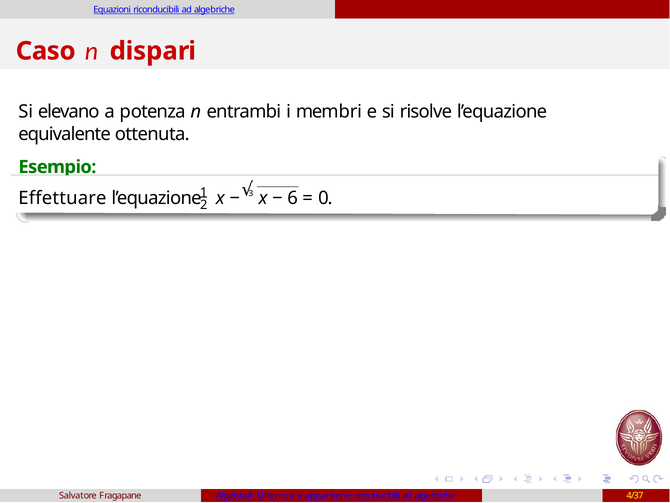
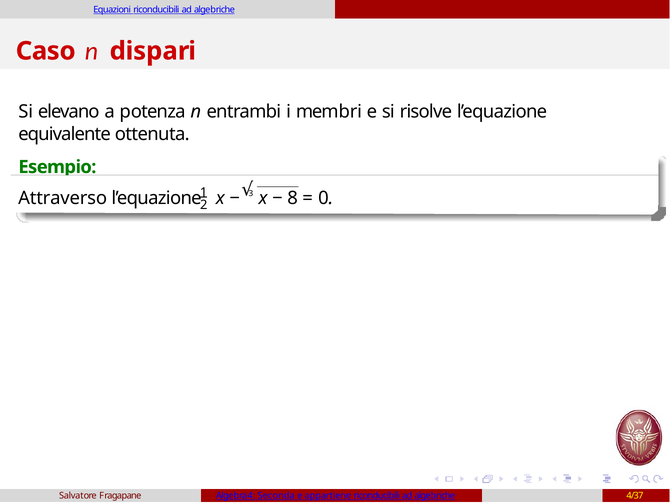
Effettuare: Effettuare -> Attraverso (63, 198)
6: 6 -> 8 (293, 198)
Ulteriore: Ulteriore -> Seconda (276, 496)
